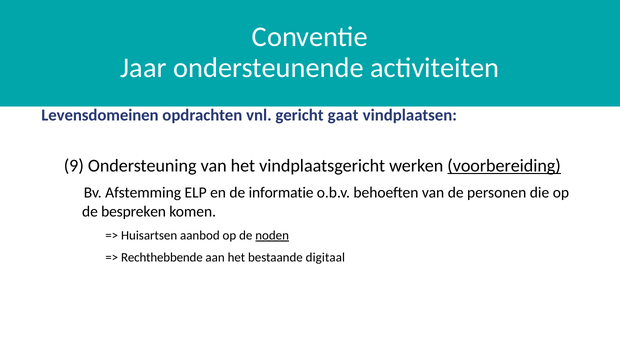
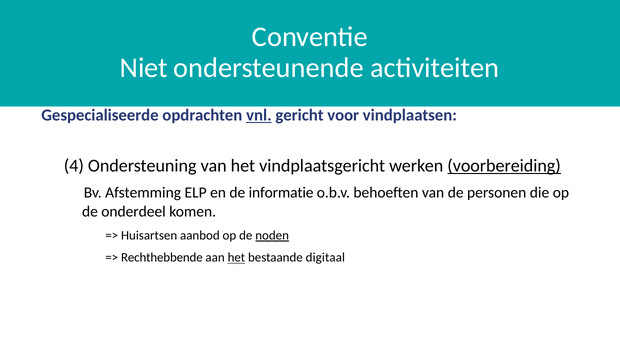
Jaar: Jaar -> Niet (144, 68)
Levensdomeinen: Levensdomeinen -> Gespecialiseerde (100, 115)
vnl underline: none -> present (259, 115)
gaat: gaat -> voor (343, 115)
9: 9 -> 4 (74, 166)
bespreken: bespreken -> onderdeel (134, 211)
het underline: none -> present (236, 258)
